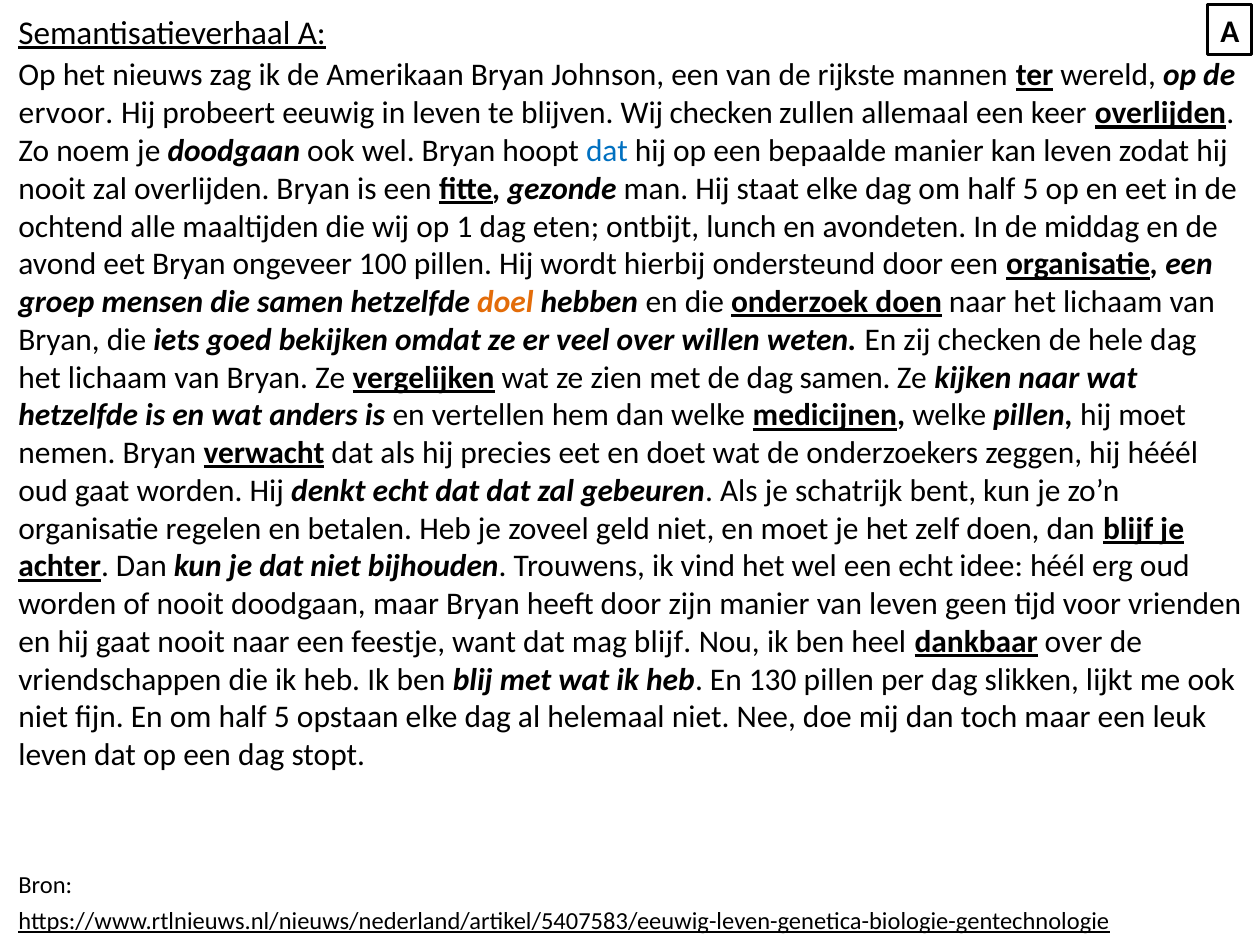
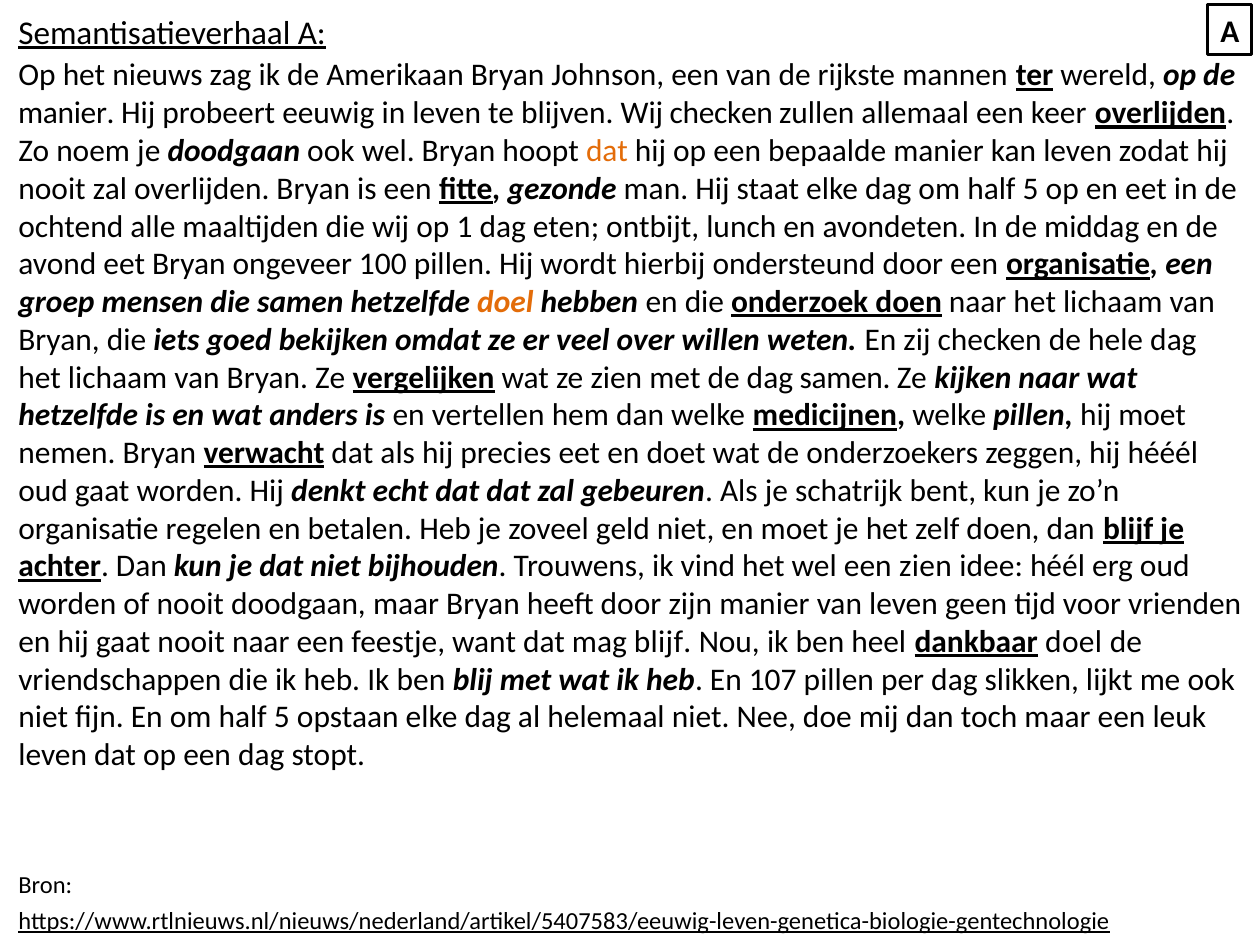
ervoor: ervoor -> manier (66, 113)
dat colour: blue -> orange (607, 151)
een echt: echt -> zien (925, 566)
dankbaar over: over -> doel (1074, 642)
130: 130 -> 107 (773, 679)
